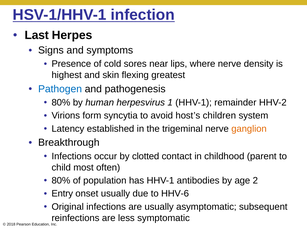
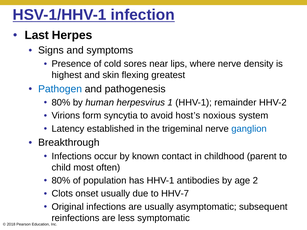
children: children -> noxious (219, 116)
ganglion colour: orange -> blue (249, 129)
clotted: clotted -> known (146, 156)
Entry: Entry -> Clots (62, 194)
HHV-6: HHV-6 -> HHV-7 (175, 194)
